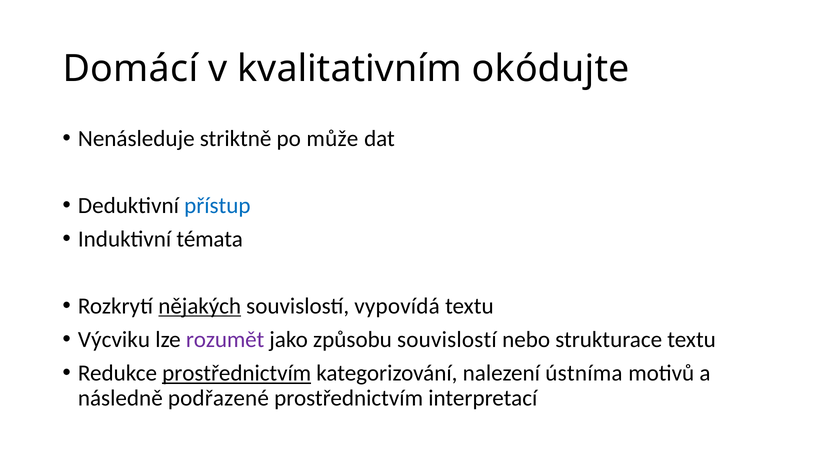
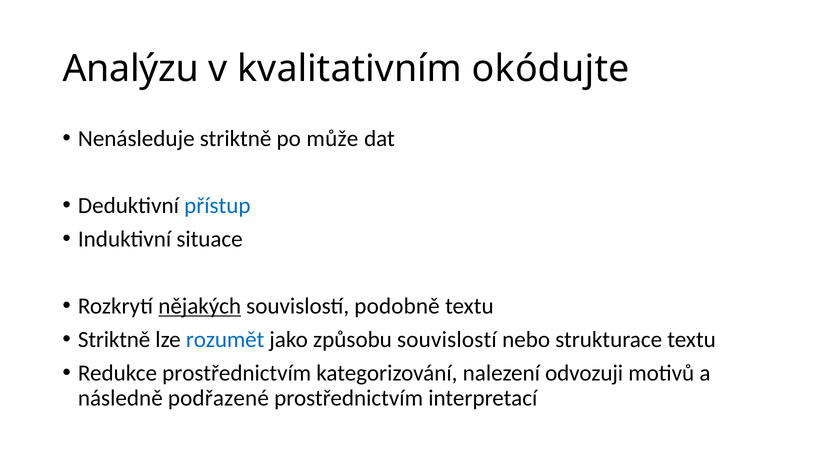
Domácí: Domácí -> Analýzu (131, 69)
témata: témata -> situace (210, 239)
vypovídá: vypovídá -> podobně (397, 306)
Výcviku: Výcviku -> Striktně (114, 339)
rozumět colour: purple -> blue (225, 339)
prostřednictvím underline: present -> none (237, 373)
ústníma: ústníma -> odvozuji (584, 373)
